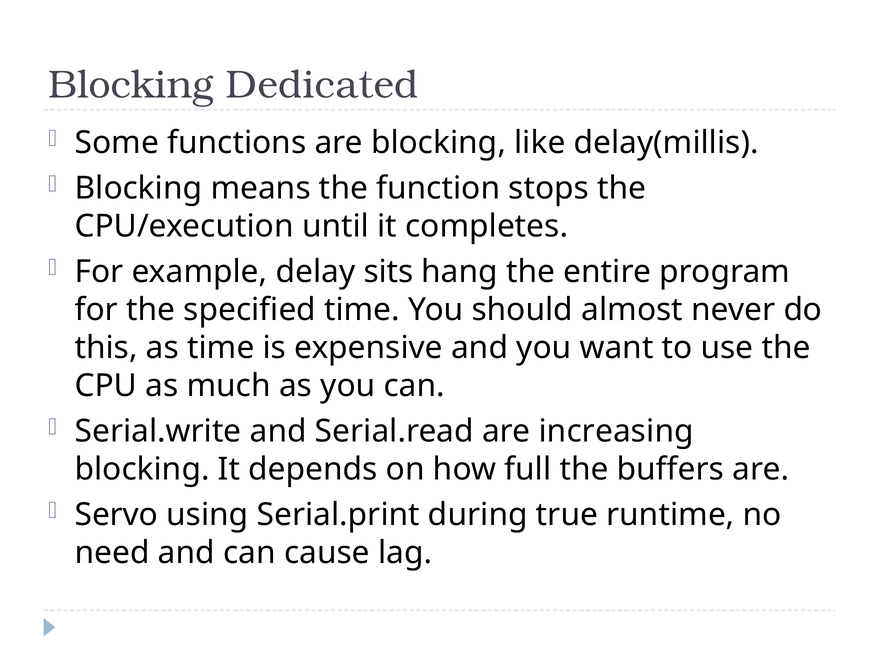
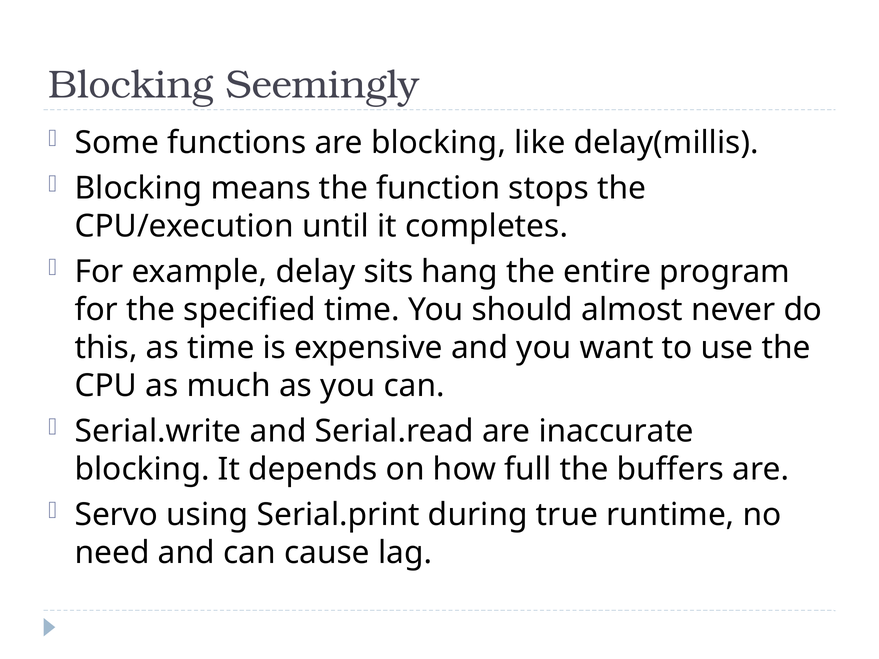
Dedicated: Dedicated -> Seemingly (323, 85)
increasing: increasing -> inaccurate (616, 431)
